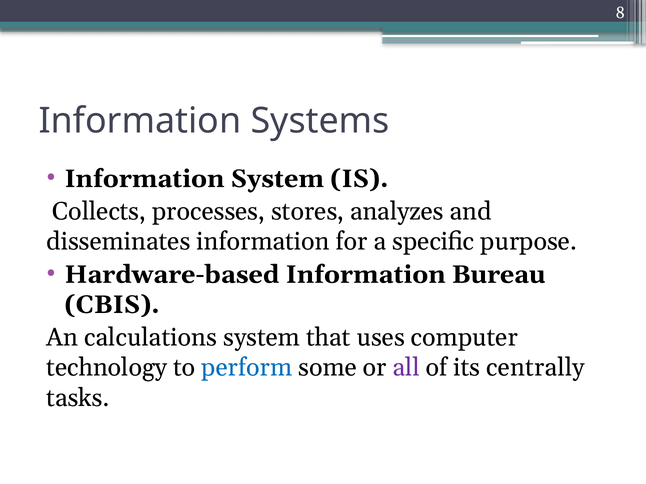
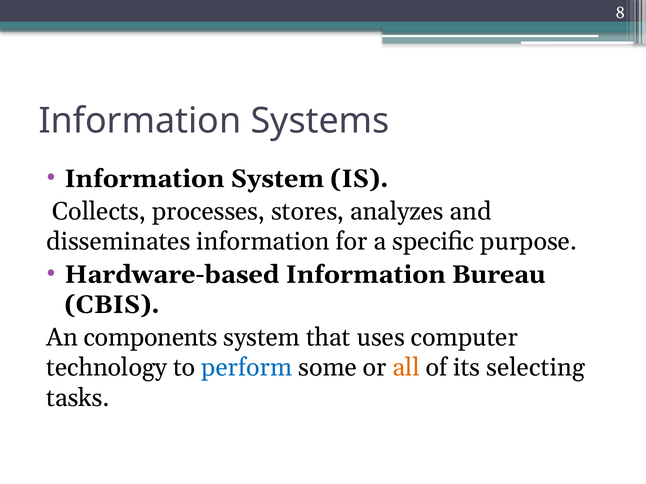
calculations: calculations -> components (151, 338)
all colour: purple -> orange (406, 368)
centrally: centrally -> selecting (536, 368)
